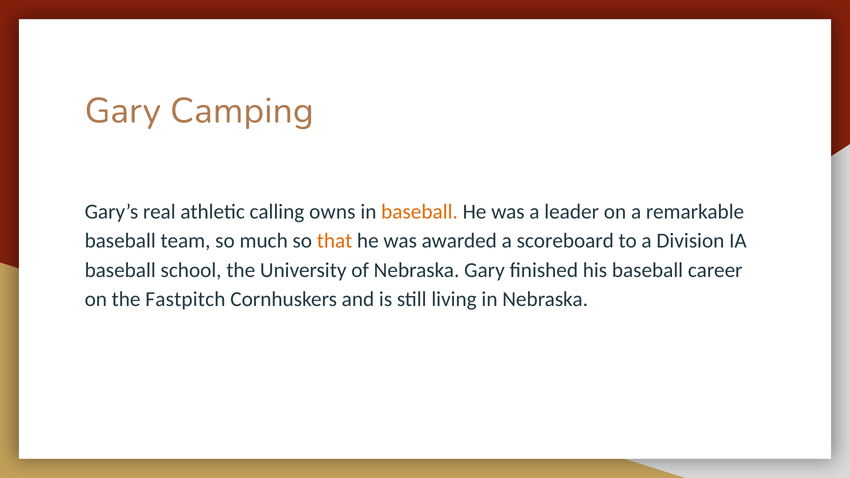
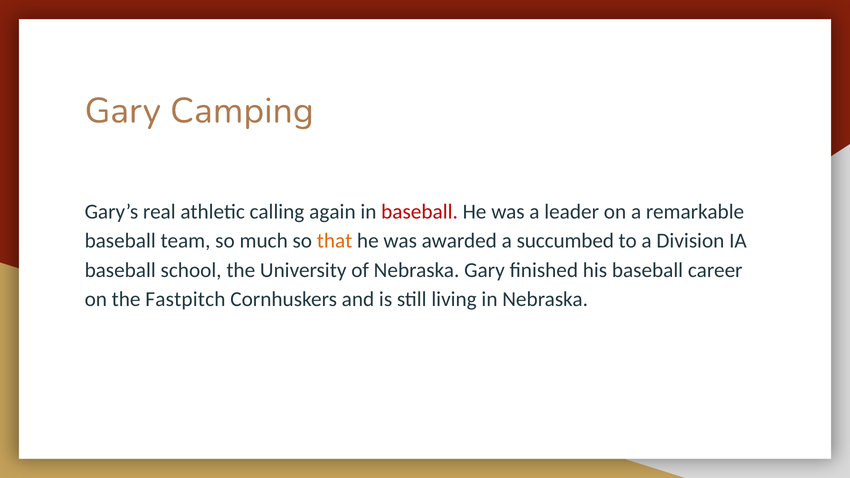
owns: owns -> again (332, 212)
baseball colour: orange -> red (420, 212)
scoreboard: scoreboard -> succumbed (565, 241)
